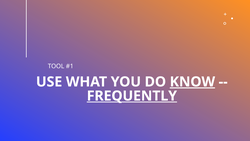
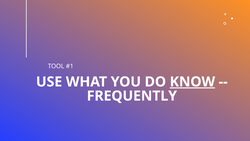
FREQUENTLY underline: present -> none (132, 96)
